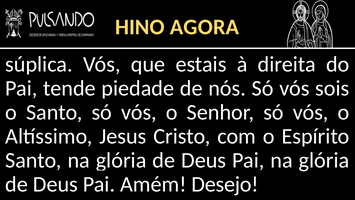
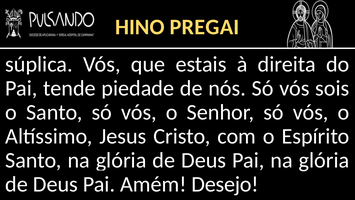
AGORA: AGORA -> PREGAI (204, 27)
